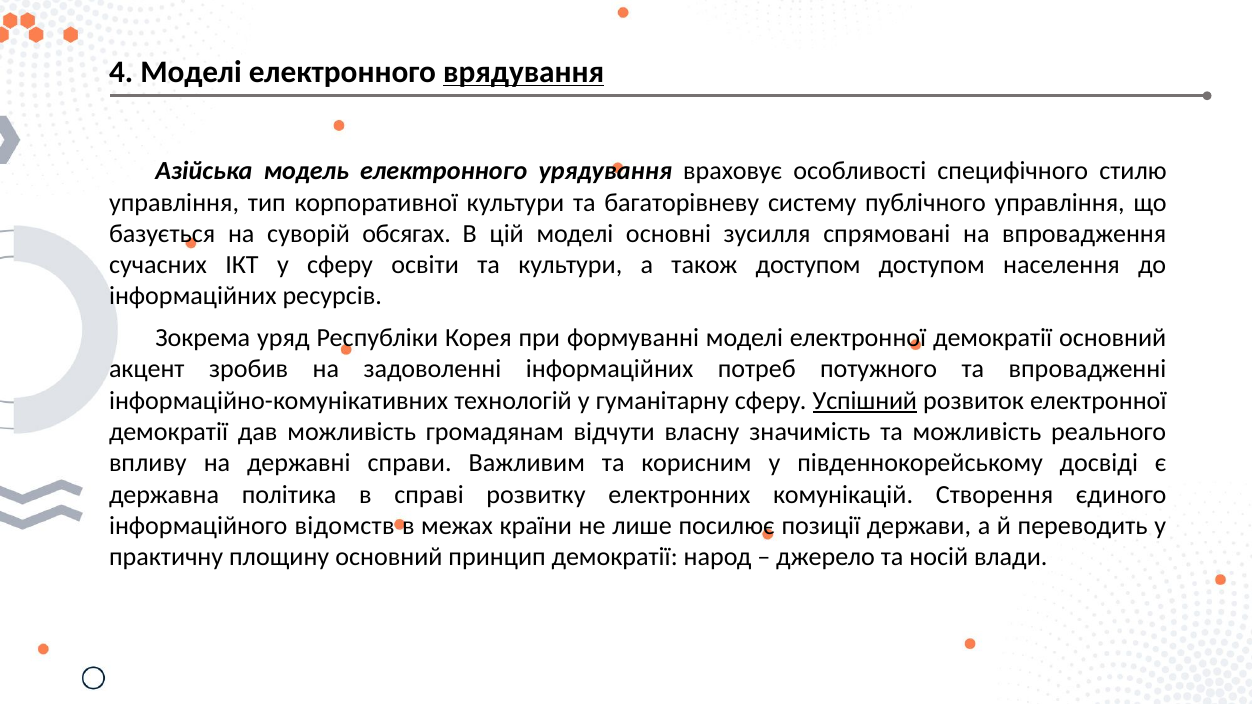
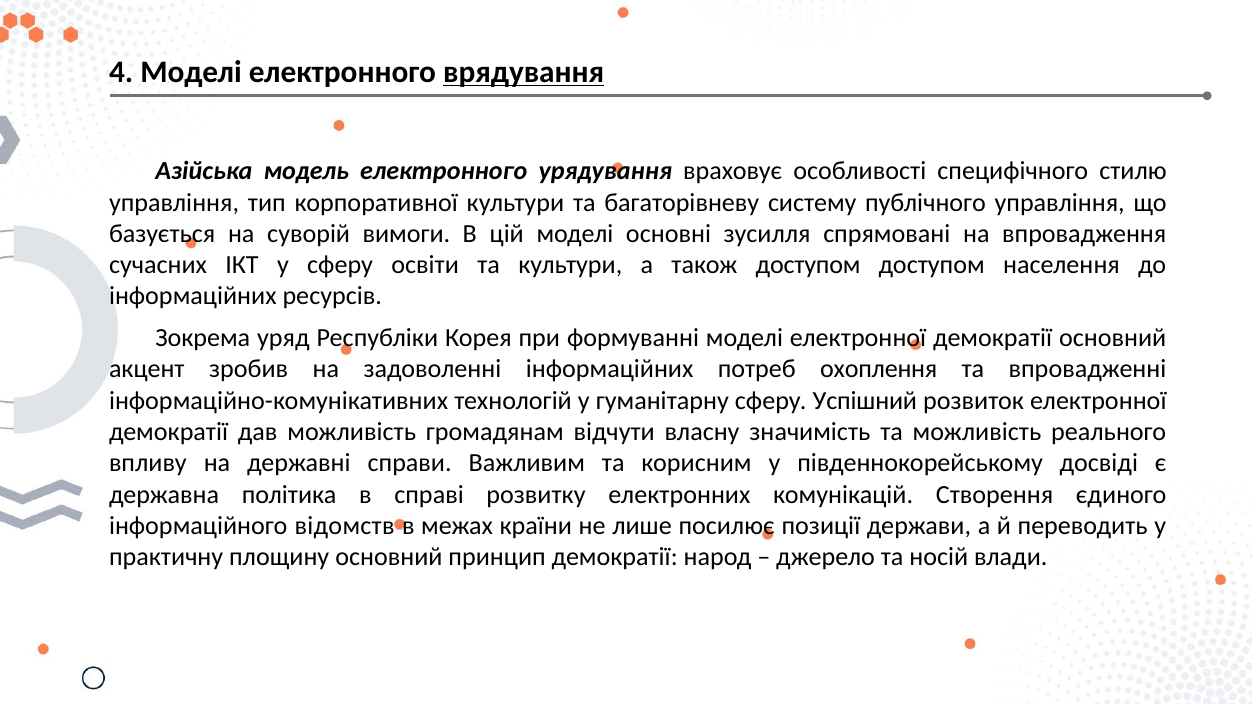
обсягах: обсягах -> вимоги (406, 234)
потужного: потужного -> охоплення (879, 369)
Успішний underline: present -> none (865, 401)
